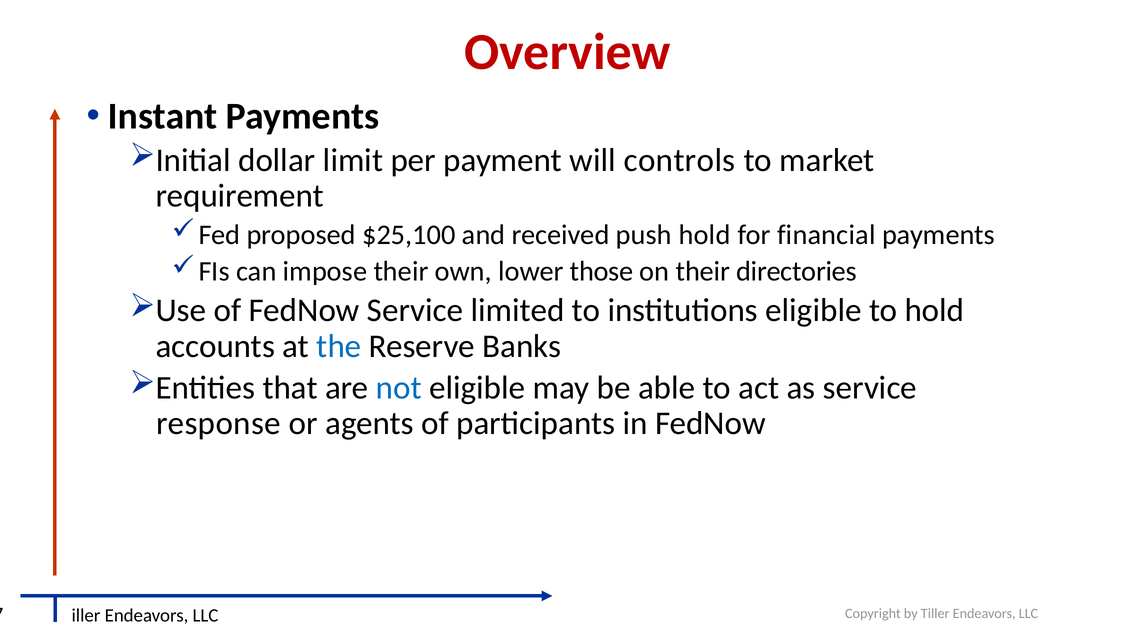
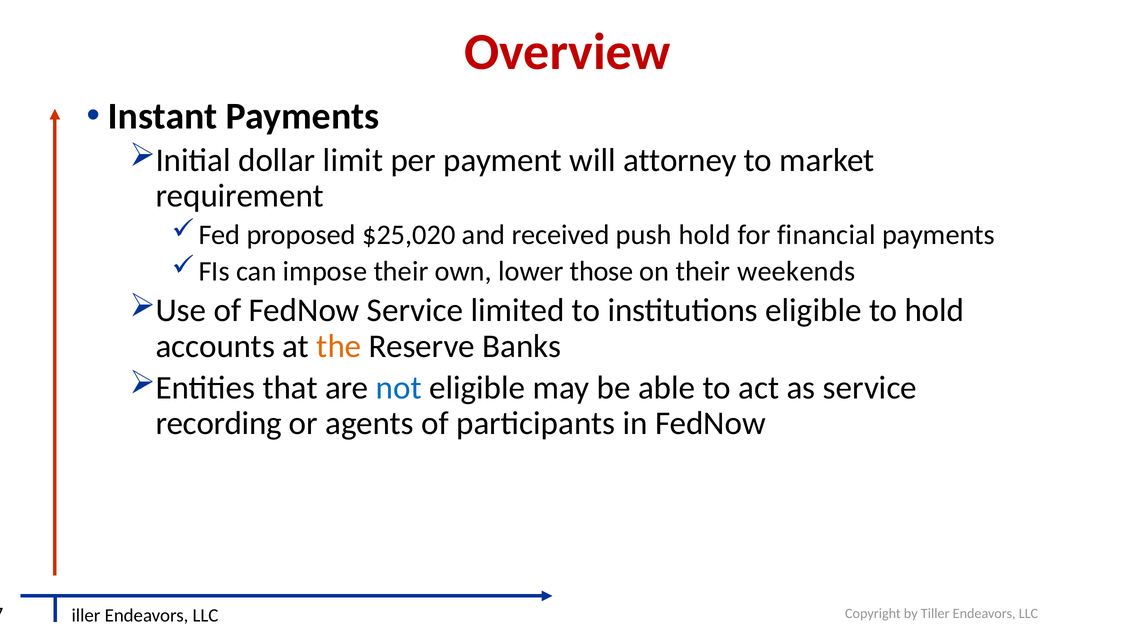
controls: controls -> attorney (680, 160)
$25,100: $25,100 -> $25,020 (409, 235)
directories: directories -> weekends (796, 272)
the colour: blue -> orange (339, 346)
response: response -> recording (219, 424)
